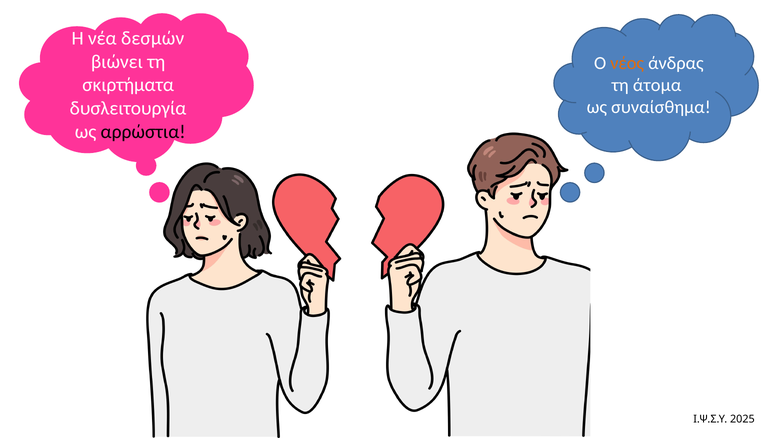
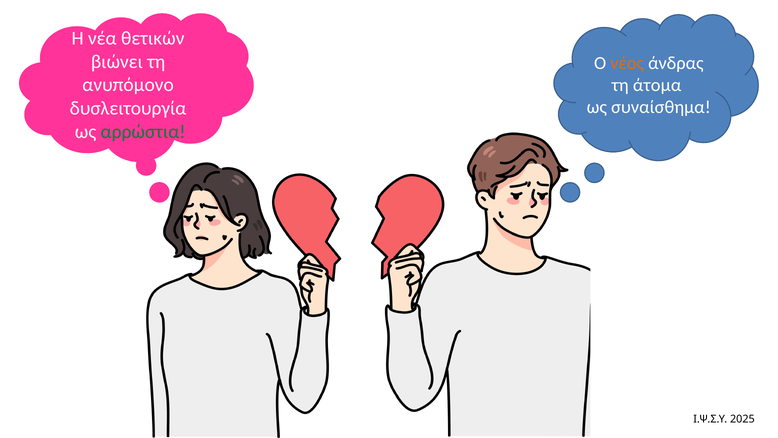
δεσμών: δεσμών -> θετικών (153, 38)
σκιρτήματα: σκιρτήματα -> ανυπόμονο (128, 85)
αρρώστια colour: black -> green (143, 132)
